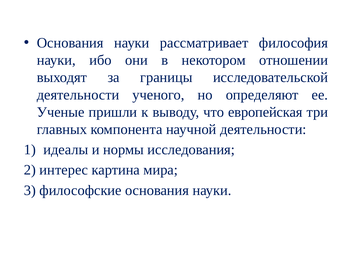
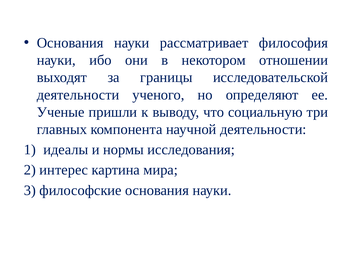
европейская: европейская -> социальную (265, 112)
